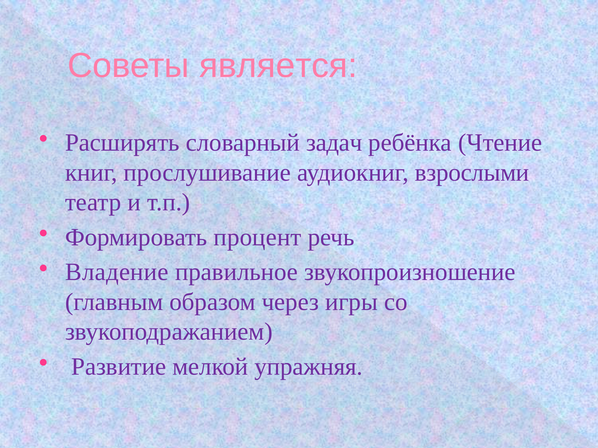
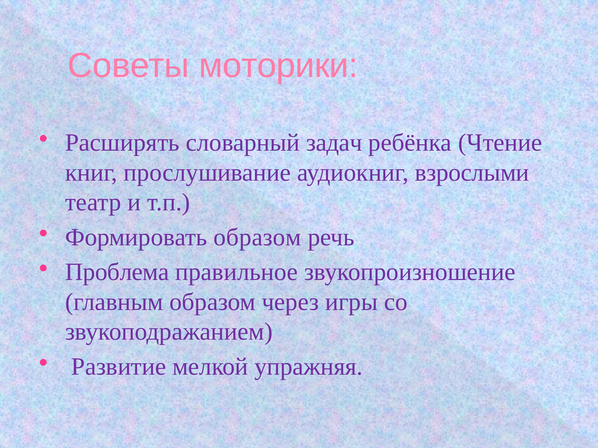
является: является -> моторики (278, 66)
Формировать процент: процент -> образом (257, 237)
Владение: Владение -> Проблема (117, 272)
